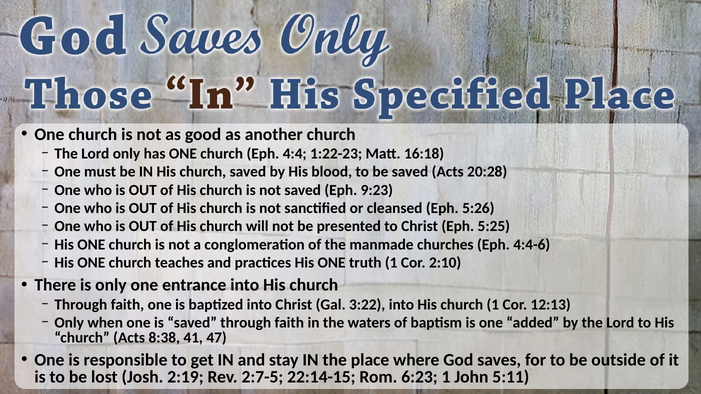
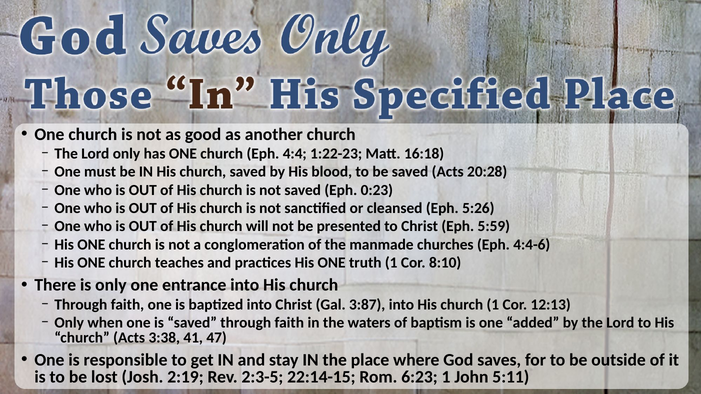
9:23: 9:23 -> 0:23 (377, 190)
5:25: 5:25 -> 5:59 (494, 227)
2:10: 2:10 -> 8:10 (445, 263)
3:22: 3:22 -> 3:87 (367, 305)
8:38: 8:38 -> 3:38 (164, 338)
2:7-5: 2:7-5 -> 2:3-5 (262, 377)
